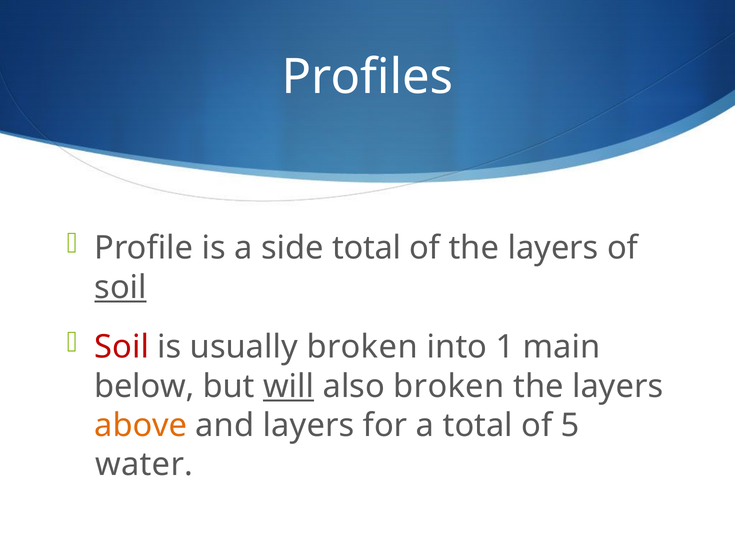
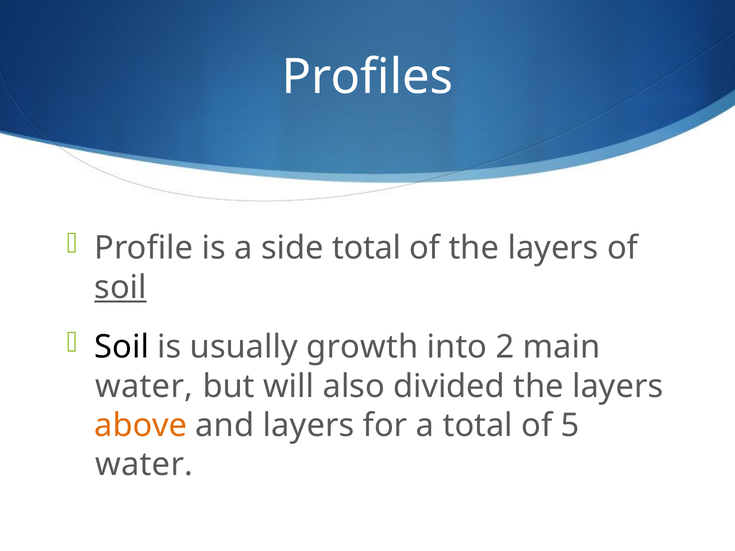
Soil colour: red -> black (122, 347)
usually broken: broken -> growth (362, 347)
1: 1 -> 2 (505, 347)
below: below -> water (144, 386)
will underline: present -> none (289, 386)
also broken: broken -> divided (449, 386)
